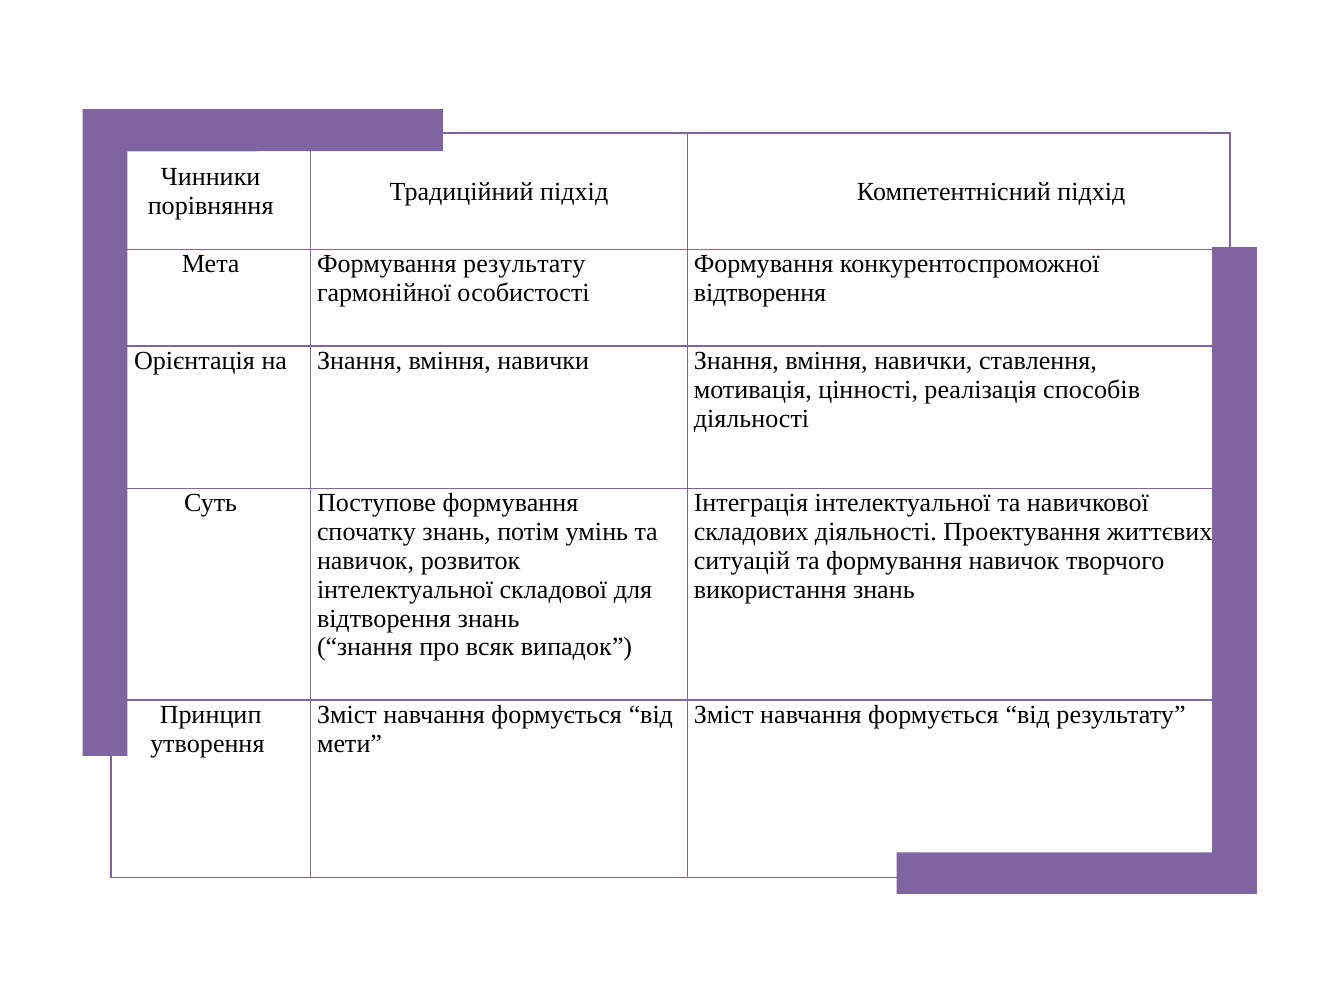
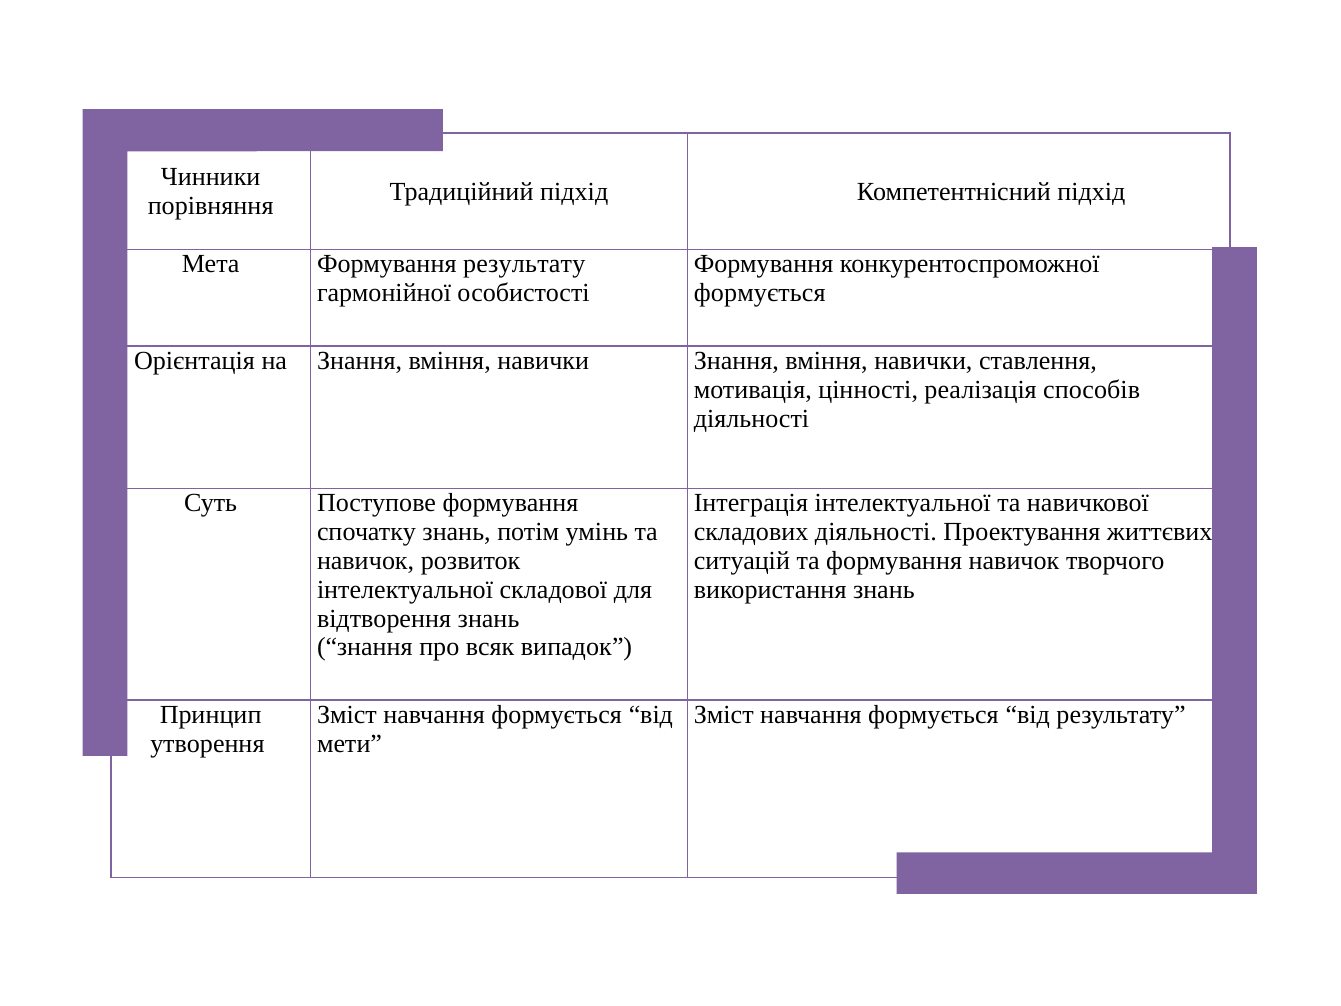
відтворення: відтворення -> формується (760, 293)
